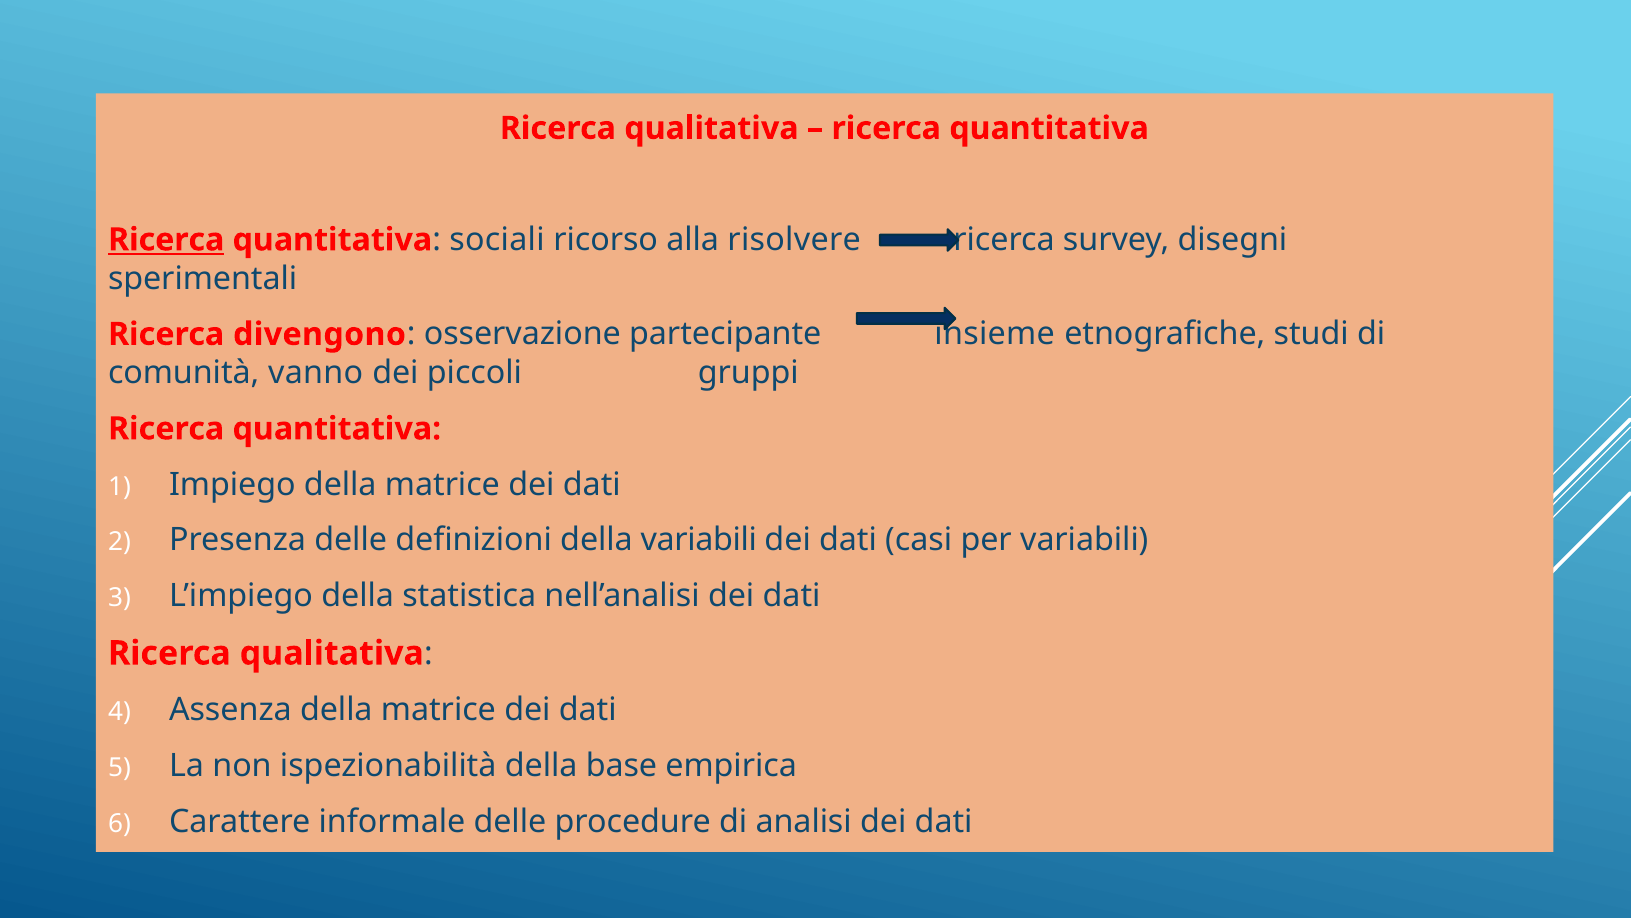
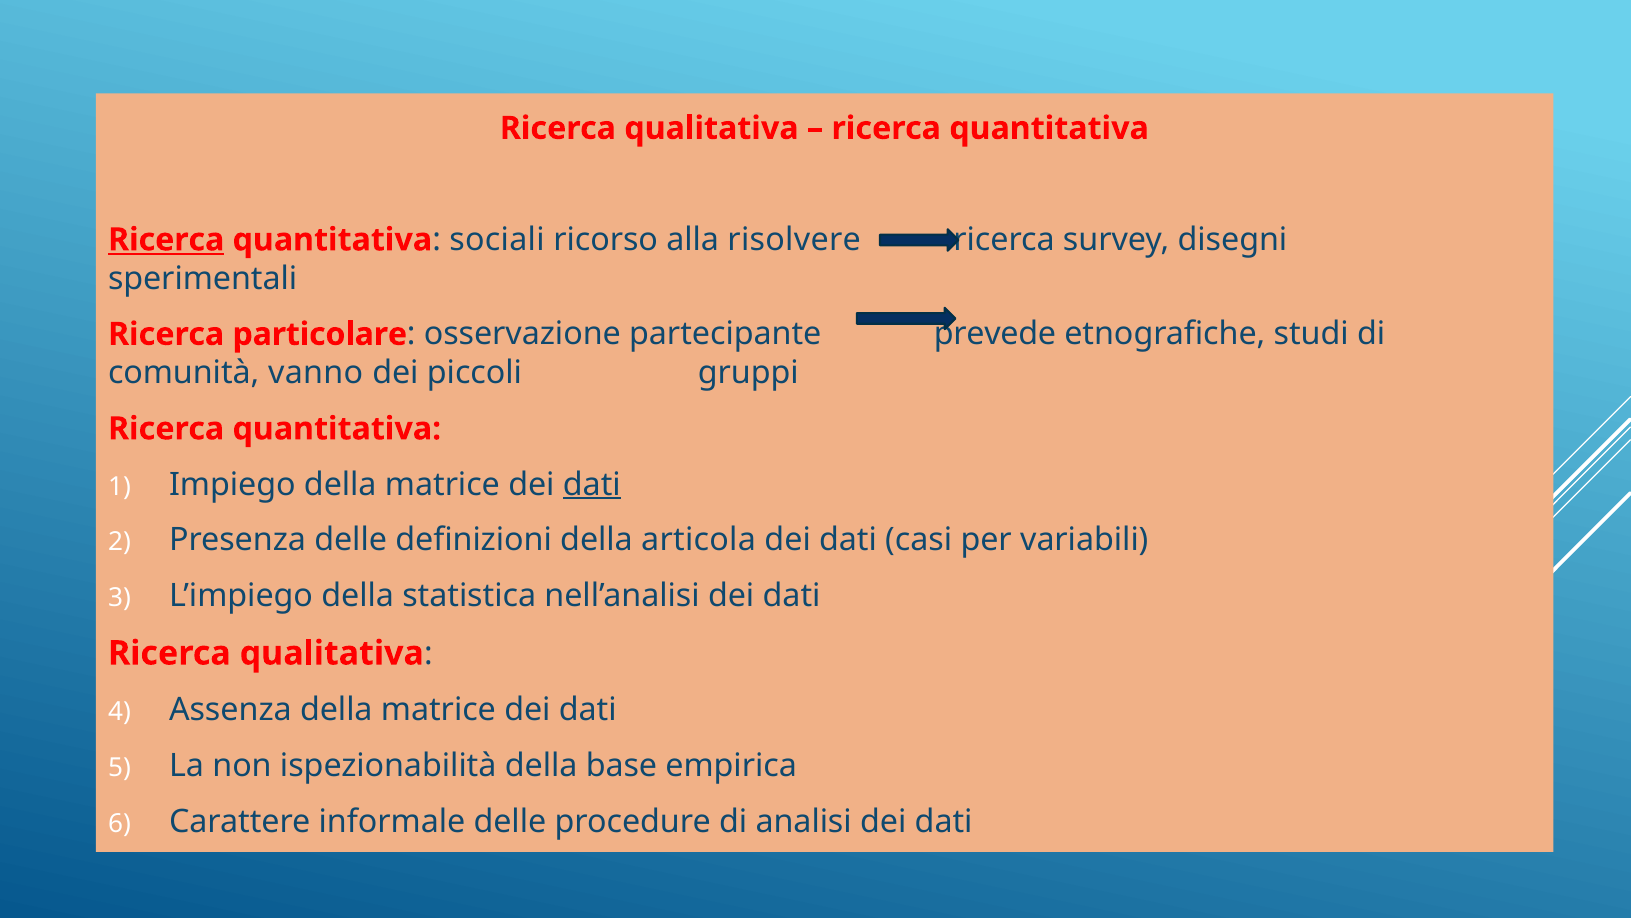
divengono: divengono -> particolare (320, 334)
insieme: insieme -> prevede (995, 334)
dati underline: none -> present (592, 484)
della variabili: variabili -> articola (699, 540)
